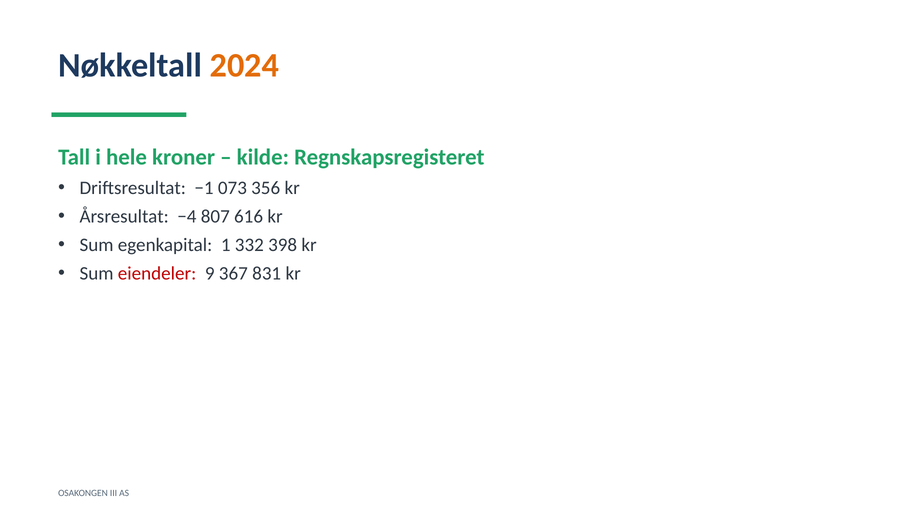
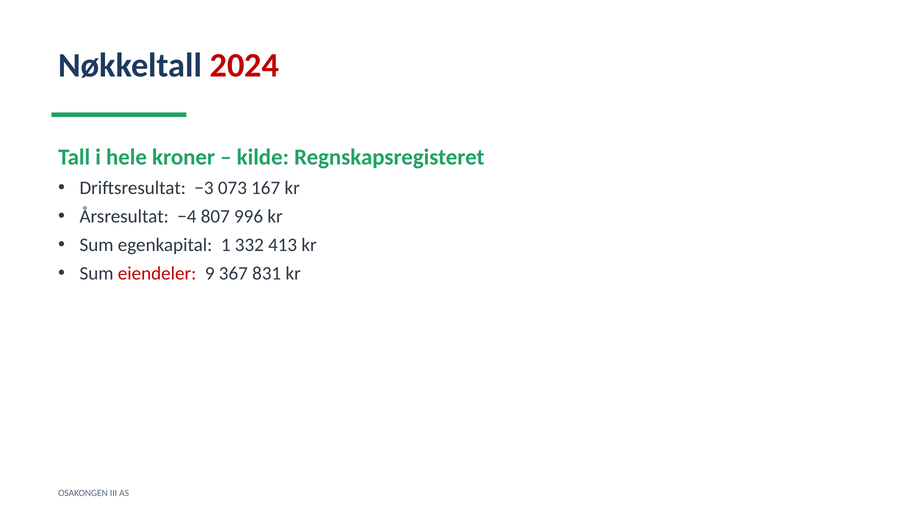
2024 colour: orange -> red (244, 65)
−1: −1 -> −3 (204, 188)
356: 356 -> 167 (266, 188)
616: 616 -> 996 (249, 217)
398: 398 -> 413 (283, 245)
